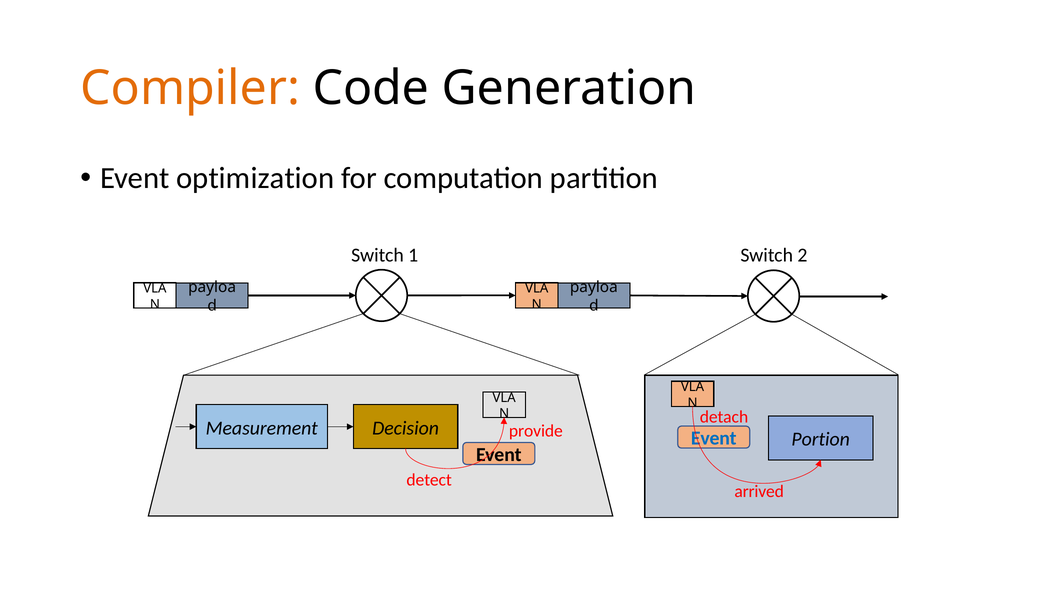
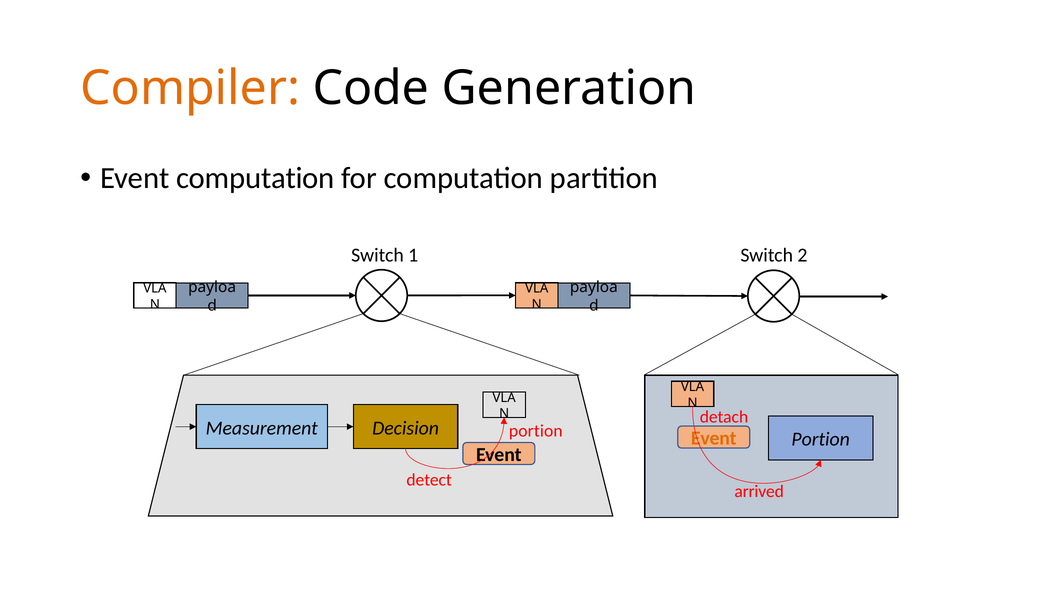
Event optimization: optimization -> computation (255, 178)
provide: provide -> portion (536, 431)
Event colour: blue -> orange (714, 438)
